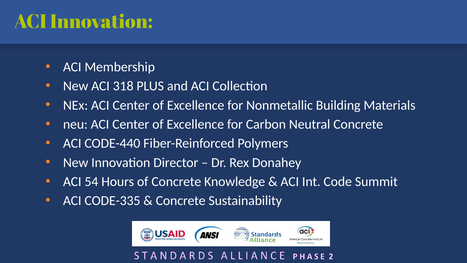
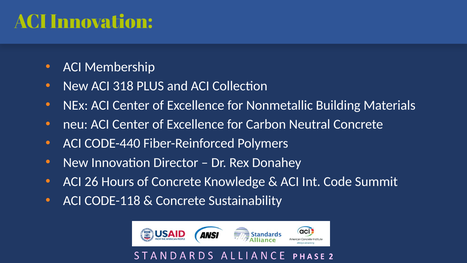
54: 54 -> 26 (91, 181)
CODE-335: CODE-335 -> CODE-118 (112, 200)
